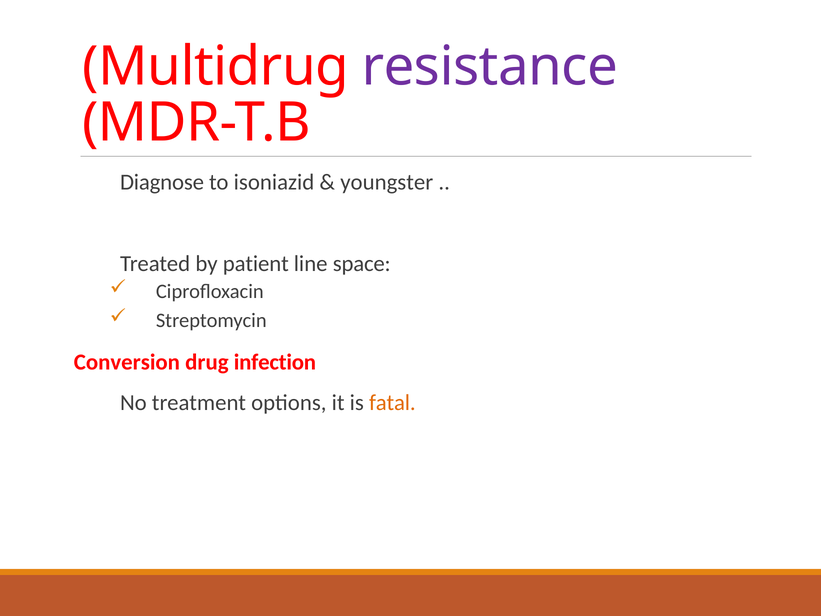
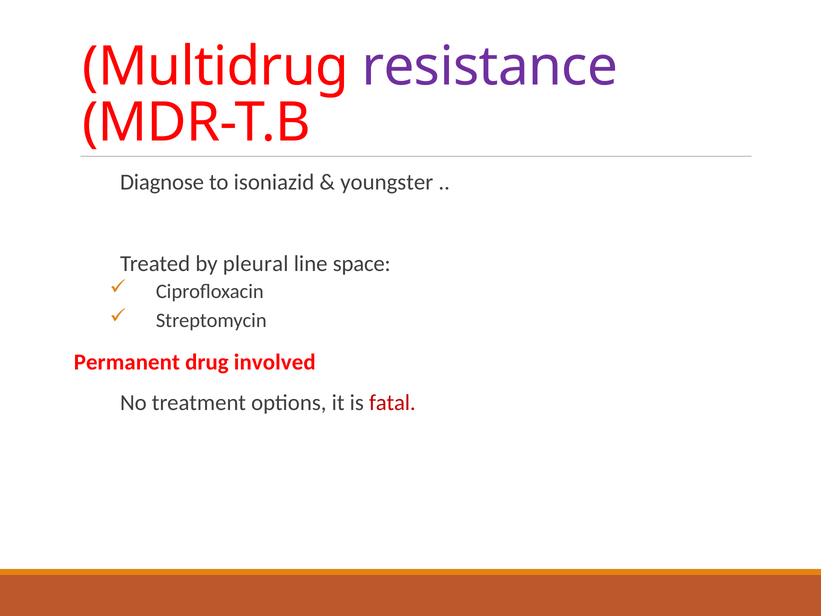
patient: patient -> pleural (256, 263)
Conversion: Conversion -> Permanent (127, 362)
infection: infection -> involved (275, 362)
fatal colour: orange -> red (392, 403)
